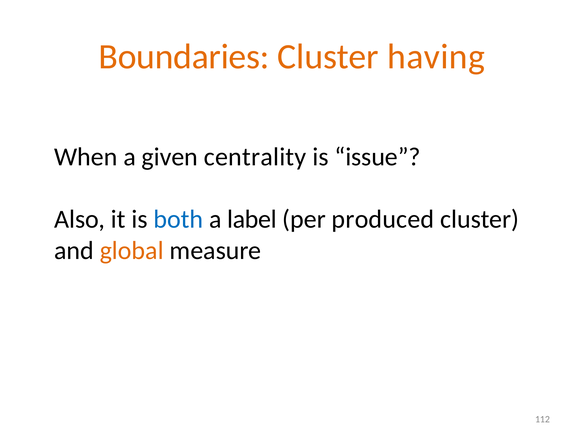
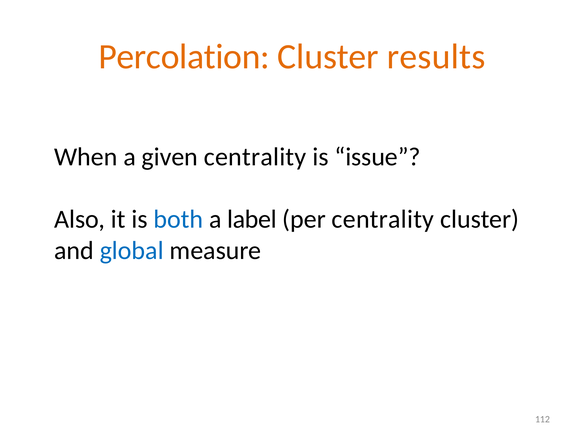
Boundaries: Boundaries -> Percolation (184, 57)
having: having -> results (436, 57)
per produced: produced -> centrality (383, 219)
global colour: orange -> blue (132, 250)
